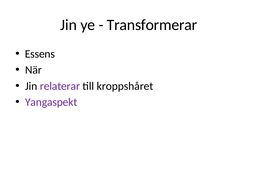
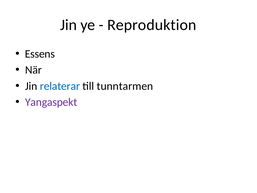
Transformerar: Transformerar -> Reproduktion (152, 25)
relaterar colour: purple -> blue (60, 86)
kroppshåret: kroppshåret -> tunntarmen (125, 86)
